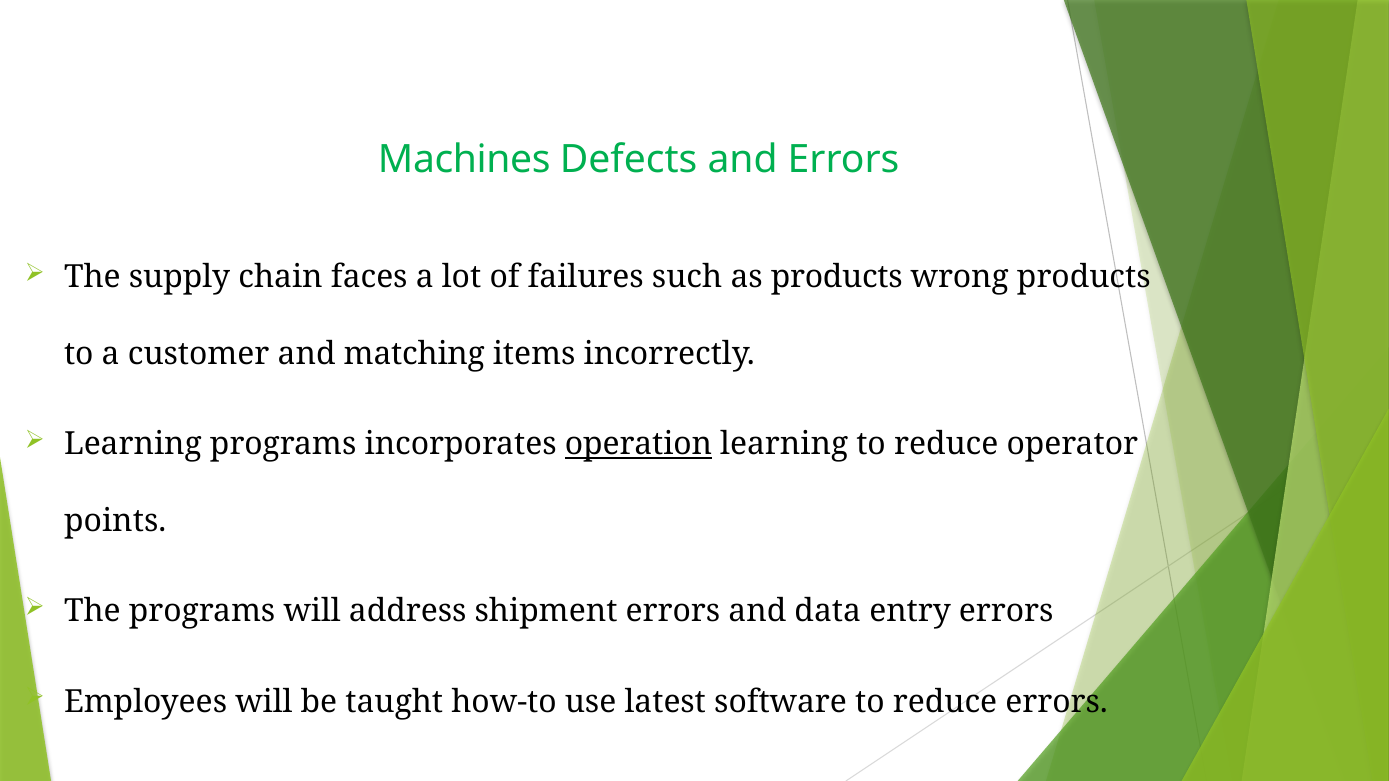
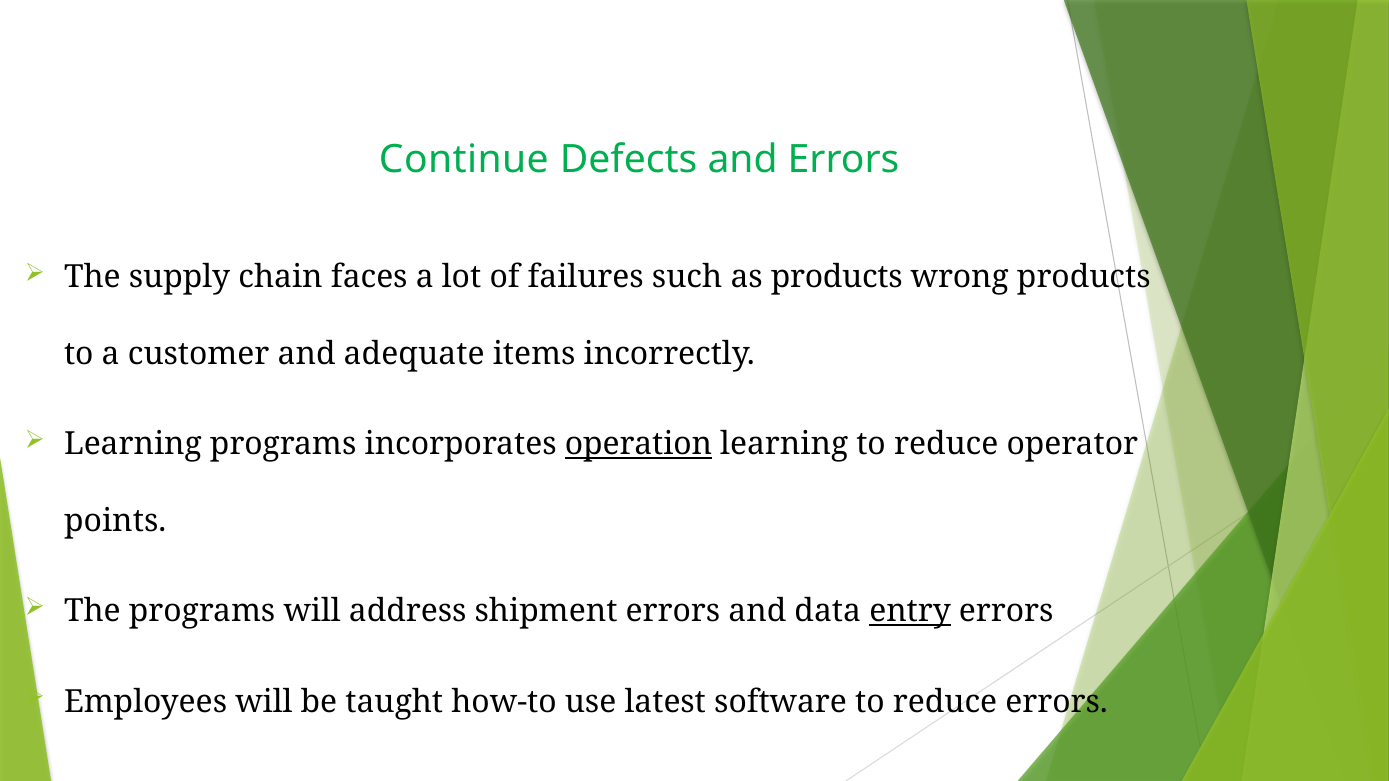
Machines: Machines -> Continue (464, 160)
matching: matching -> adequate (414, 354)
entry underline: none -> present (910, 612)
